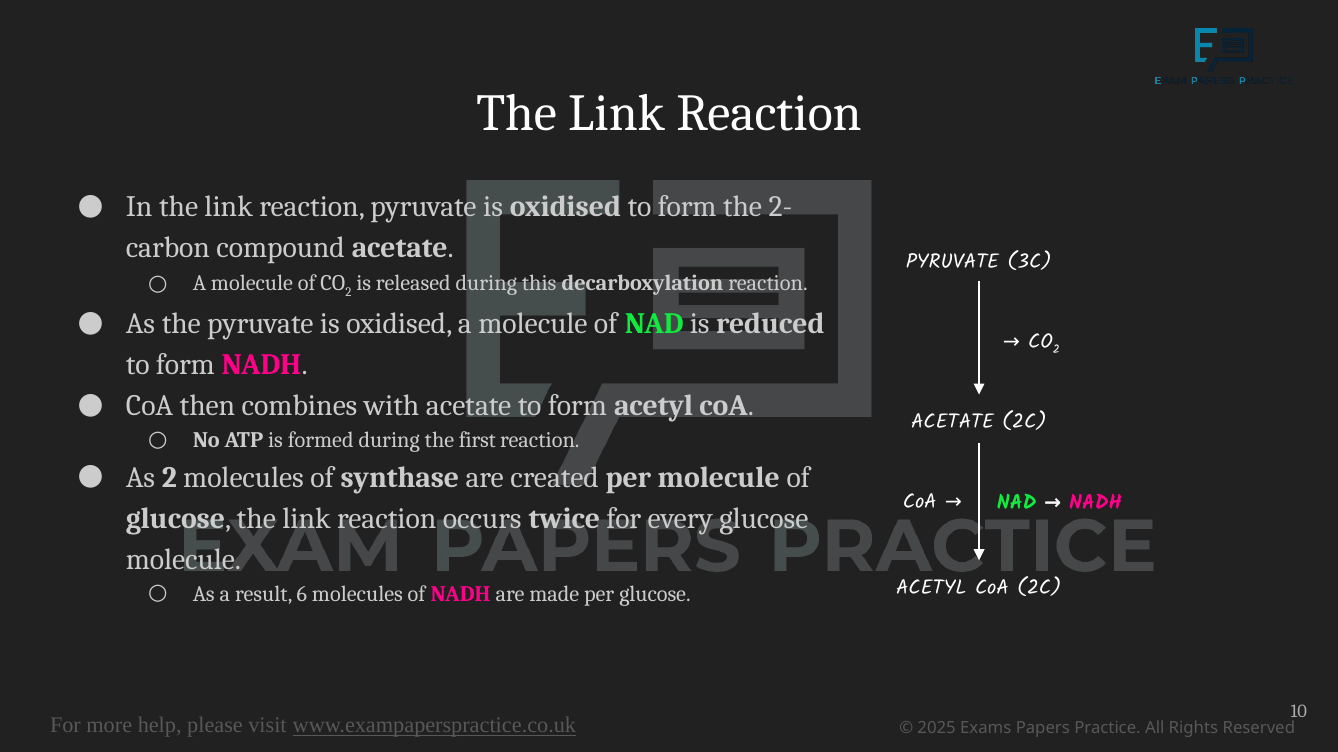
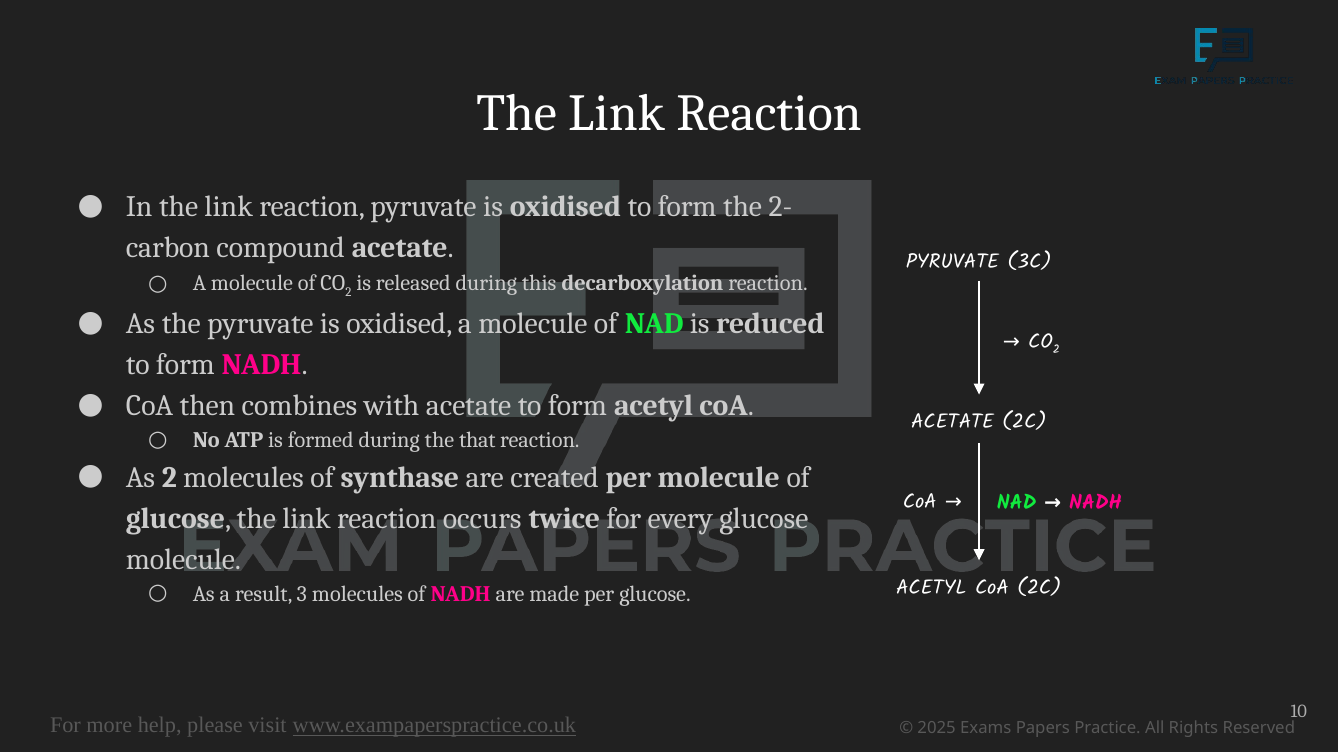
first: first -> that (477, 441)
6: 6 -> 3 (302, 594)
